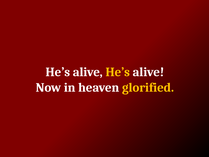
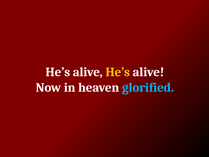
glorified colour: yellow -> light blue (148, 87)
